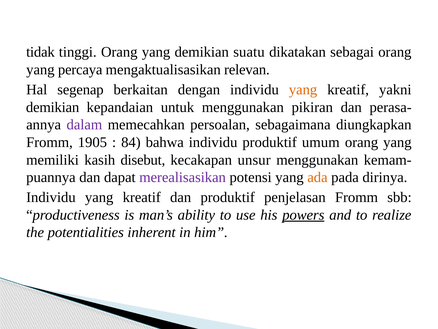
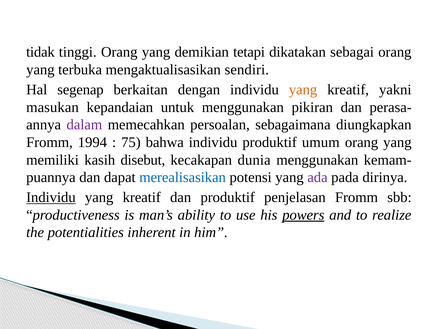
suatu: suatu -> tetapi (249, 52)
percaya: percaya -> terbuka (80, 70)
relevan: relevan -> sendiri (247, 70)
demikian: demikian -> masukan (52, 107)
1905: 1905 -> 1994 (92, 142)
84: 84 -> 75 (131, 142)
unsur: unsur -> dunia (254, 160)
merealisasikan colour: purple -> blue (183, 177)
ada colour: orange -> purple (317, 177)
Individu underline: none -> present (51, 197)
